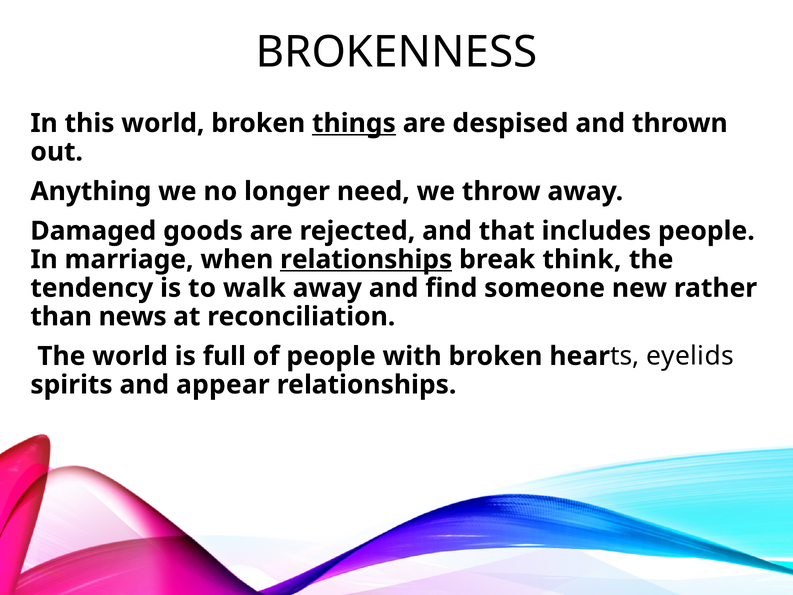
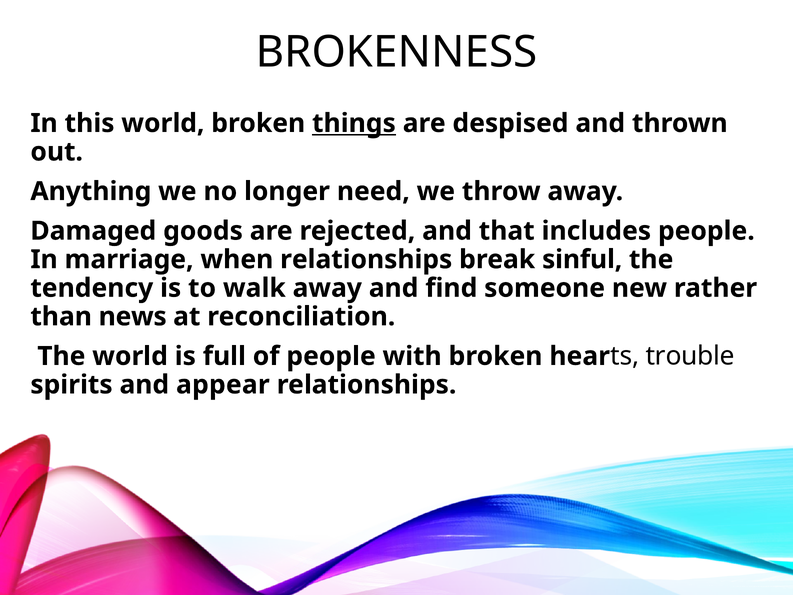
relationships underline: present -> none (366, 259)
think: think -> sinful (582, 259)
eyelids: eyelids -> trouble (690, 356)
